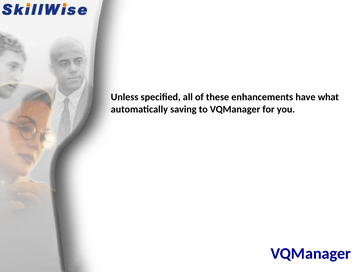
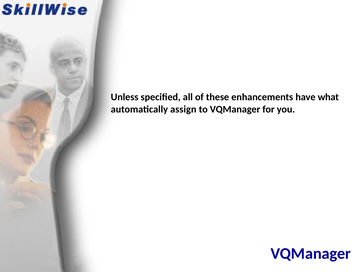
saving: saving -> assign (183, 109)
